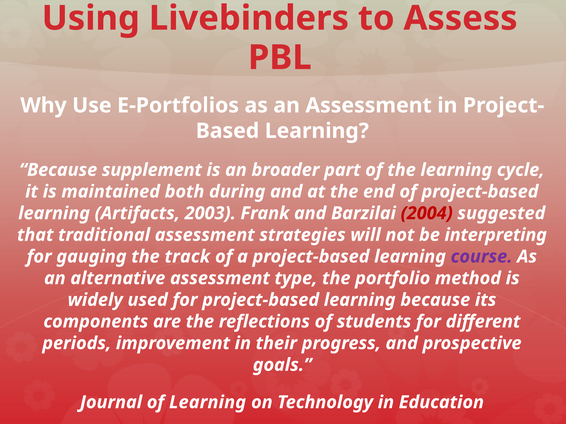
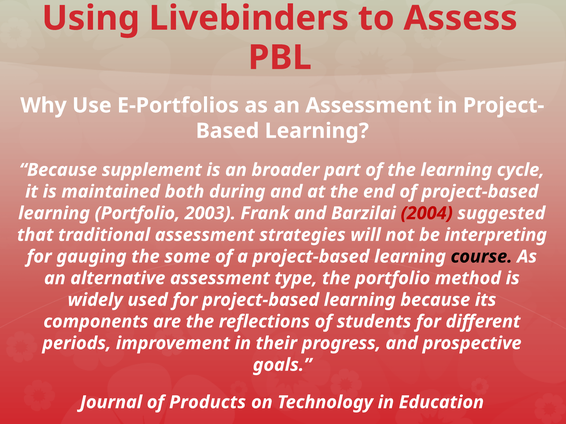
learning Artifacts: Artifacts -> Portfolio (137, 214)
track: track -> some (187, 257)
course colour: purple -> black (482, 257)
of Learning: Learning -> Products (208, 403)
